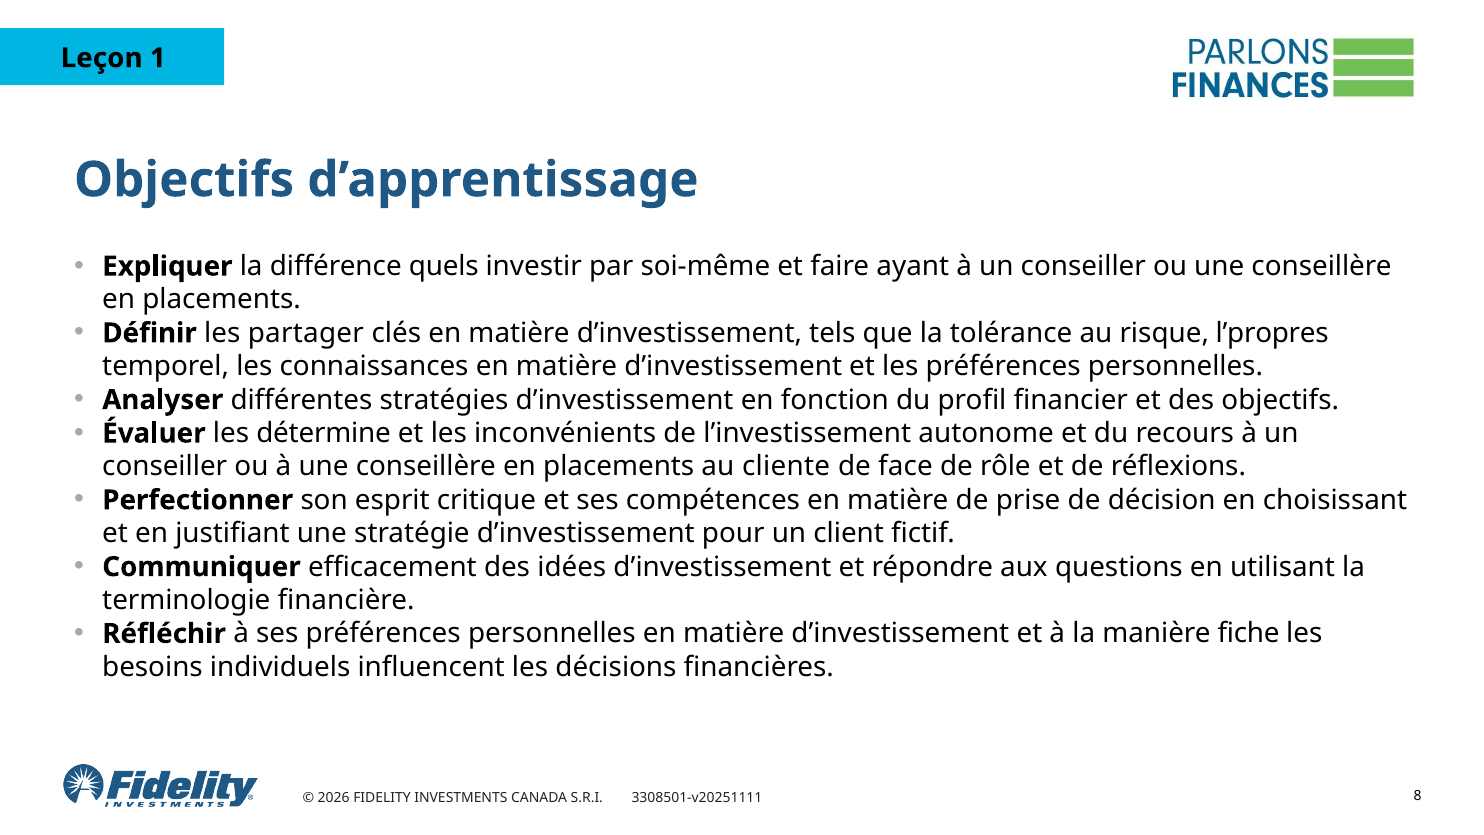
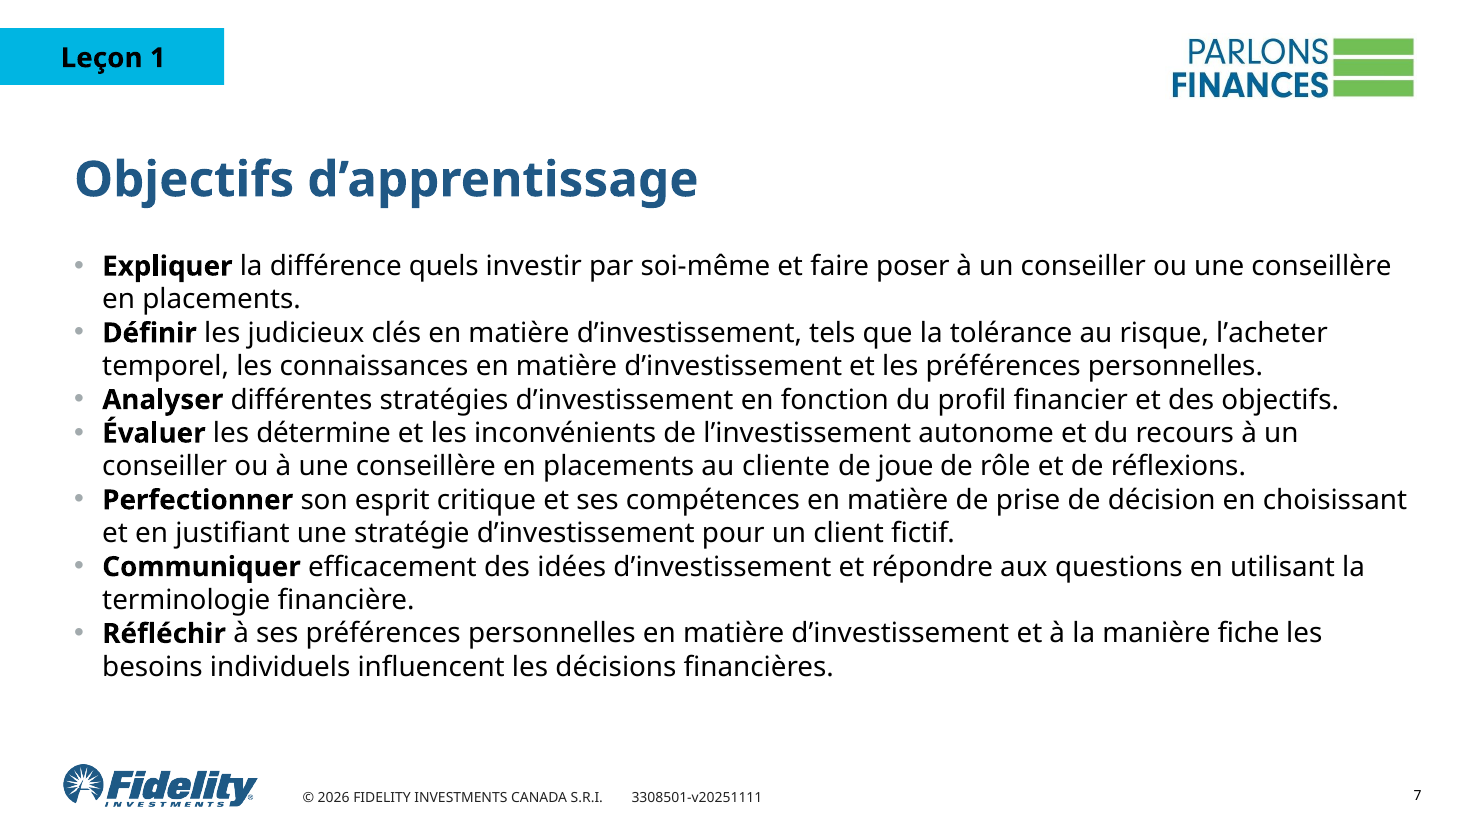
ayant: ayant -> poser (913, 266)
partager: partager -> judicieux (306, 333)
l’propres: l’propres -> l’acheter (1272, 333)
face: face -> joue (906, 467)
8: 8 -> 7 (1418, 795)
